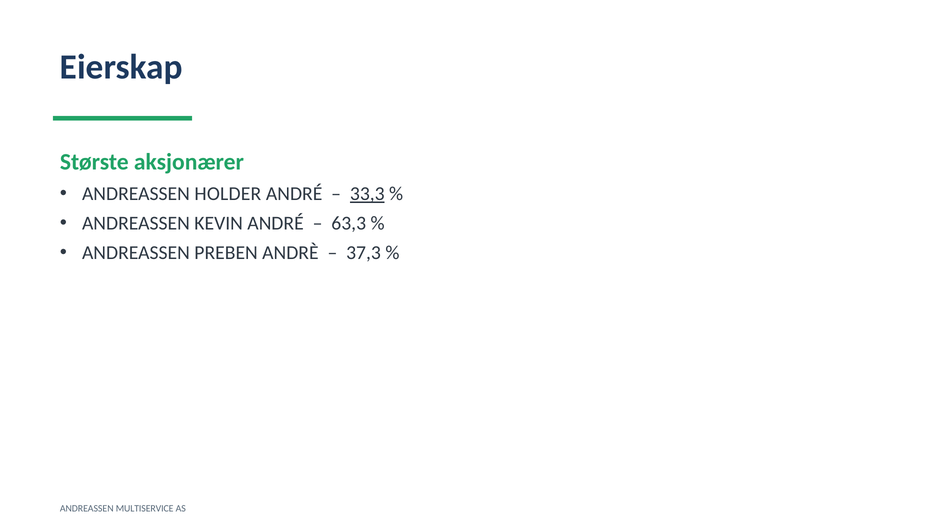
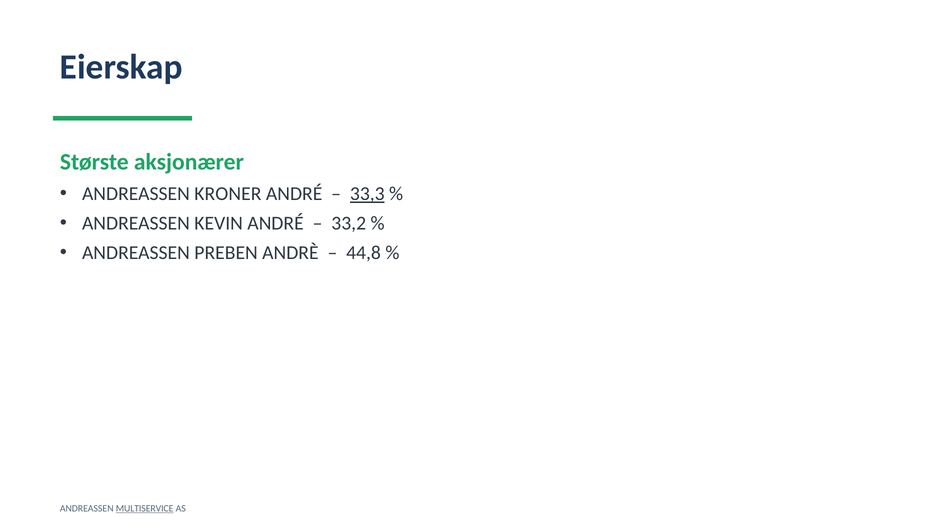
HOLDER: HOLDER -> KRONER (228, 194)
63,3: 63,3 -> 33,2 (349, 223)
37,3: 37,3 -> 44,8 (364, 253)
MULTISERVICE underline: none -> present (145, 508)
